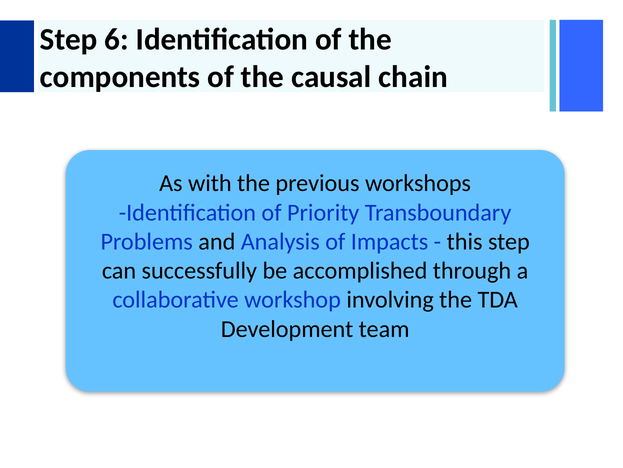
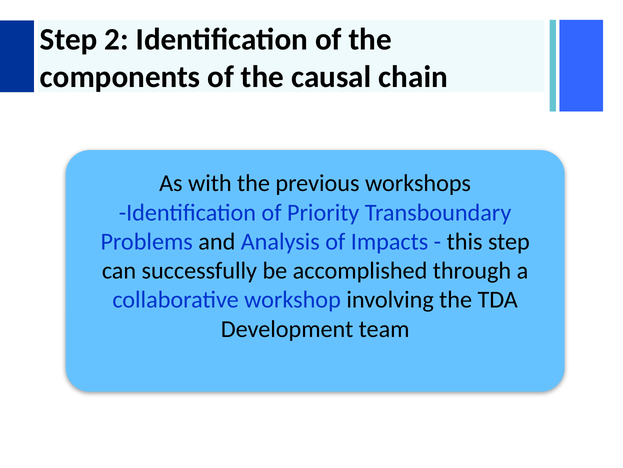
6: 6 -> 2 (117, 40)
